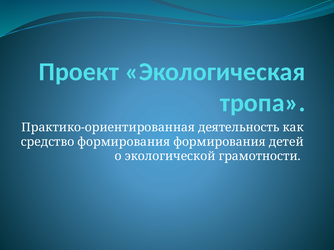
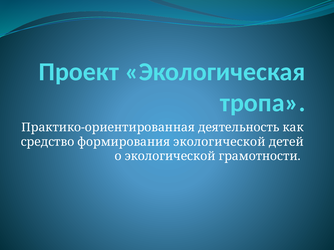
формирования формирования: формирования -> экологической (219, 142)
